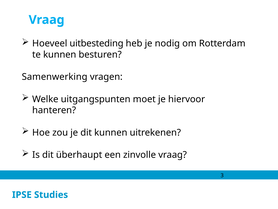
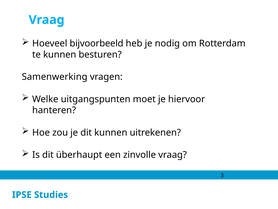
uitbesteding: uitbesteding -> bijvoorbeeld (97, 43)
